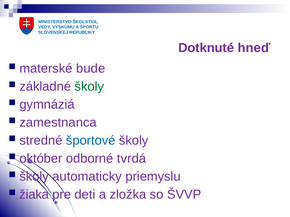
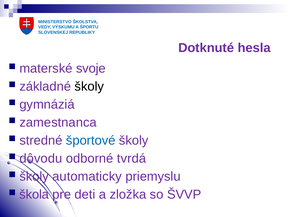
hneď: hneď -> hesla (254, 48)
bude: bude -> svoje (91, 69)
školy colour: green -> black (89, 87)
október: október -> dôvodu (41, 159)
žiaka: žiaka -> škola (34, 195)
